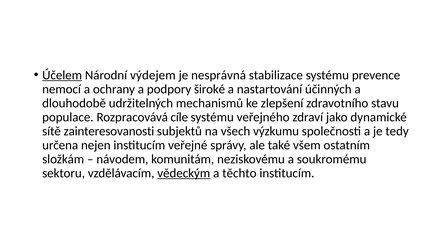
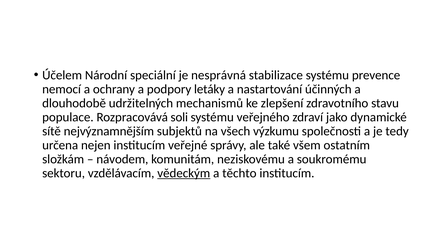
Účelem underline: present -> none (62, 75)
výdejem: výdejem -> speciální (153, 75)
široké: široké -> letáky (210, 89)
cíle: cíle -> soli (179, 117)
zainteresovanosti: zainteresovanosti -> nejvýznamnějším (109, 131)
